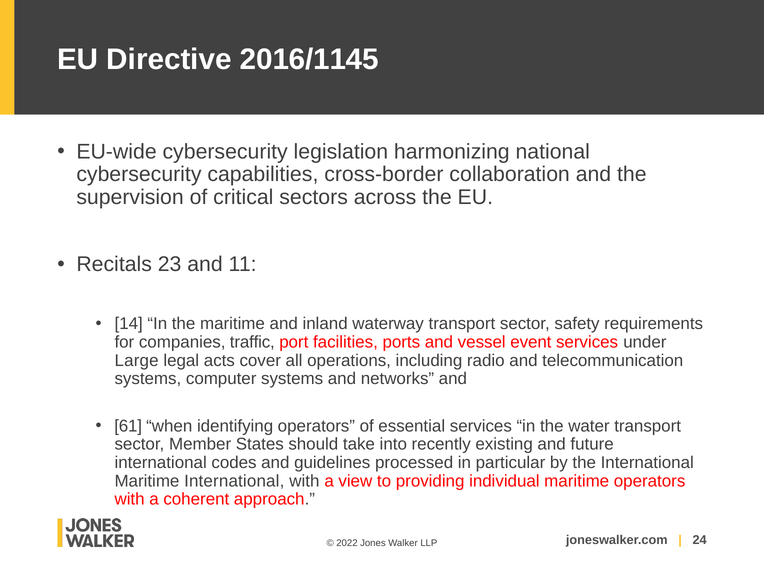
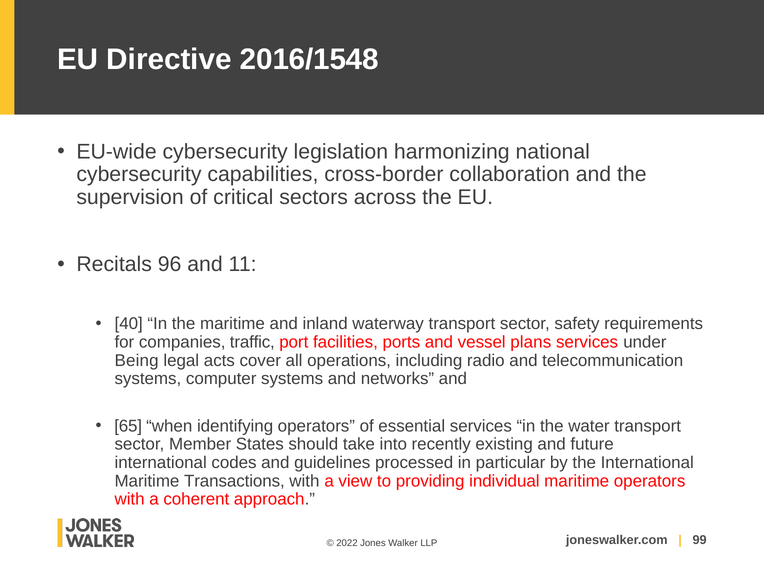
2016/1145: 2016/1145 -> 2016/1548 (309, 59)
23: 23 -> 96 (170, 264)
14: 14 -> 40 (129, 324)
event: event -> plans (531, 342)
Large: Large -> Being (137, 361)
61: 61 -> 65 (128, 426)
Maritime International: International -> Transactions (234, 481)
24: 24 -> 99 (700, 540)
